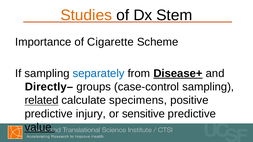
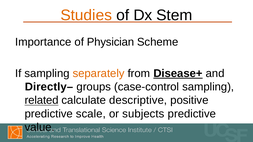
Cigarette: Cigarette -> Physician (111, 42)
separately colour: blue -> orange (99, 74)
specimens: specimens -> descriptive (138, 100)
injury: injury -> scale (91, 114)
sensitive: sensitive -> subjects (143, 114)
value underline: present -> none (40, 127)
